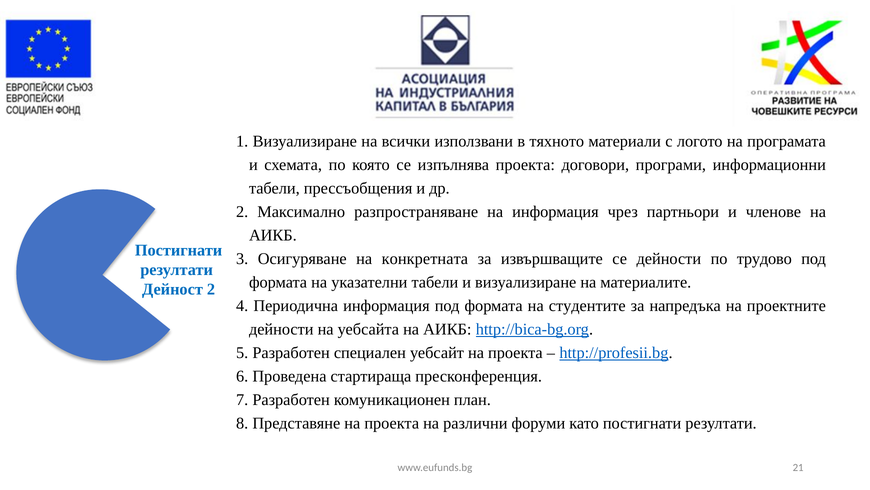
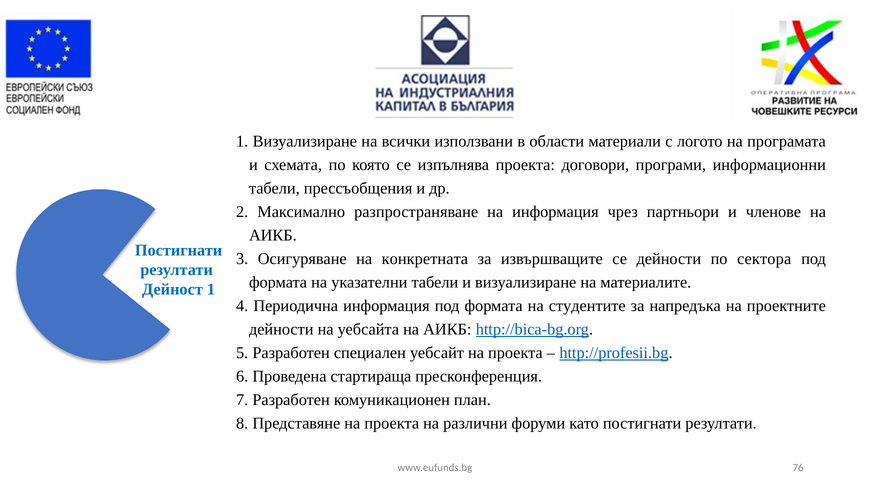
тяхното: тяхното -> области (557, 141)
трудово: трудово -> сектора (764, 258)
2: 2 -> 1 (211, 289)
21: 21 -> 76 (798, 467)
